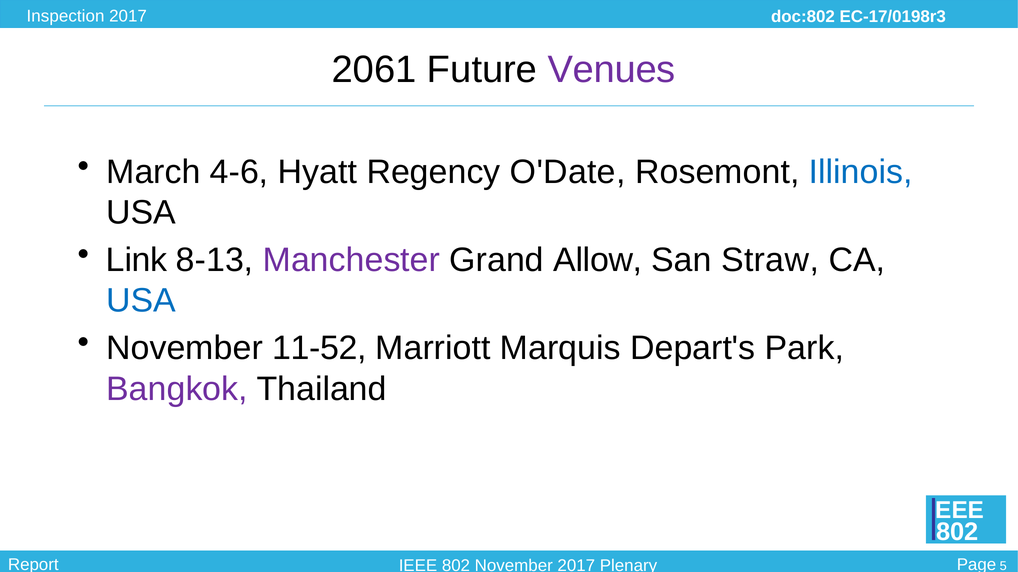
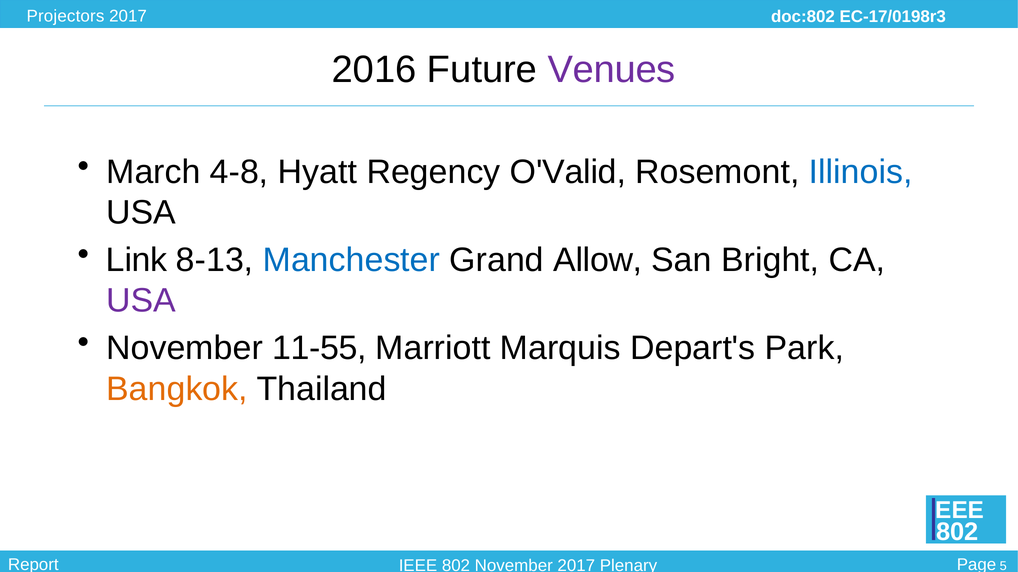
Inspection: Inspection -> Projectors (65, 16)
2061: 2061 -> 2016 (374, 69)
4-6: 4-6 -> 4-8 (239, 172)
O'Date: O'Date -> O'Valid (568, 172)
Manchester colour: purple -> blue (351, 260)
Straw: Straw -> Bright (770, 260)
USA colour: blue -> purple (141, 301)
11-52: 11-52 -> 11-55 (319, 349)
Bangkok colour: purple -> orange (177, 389)
